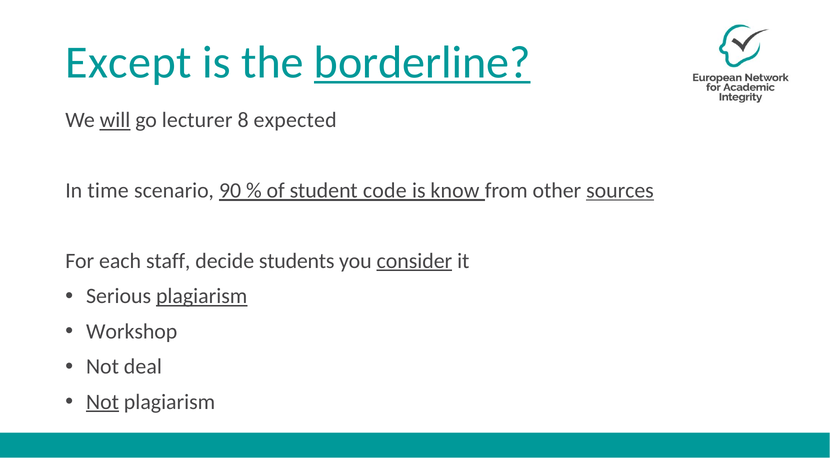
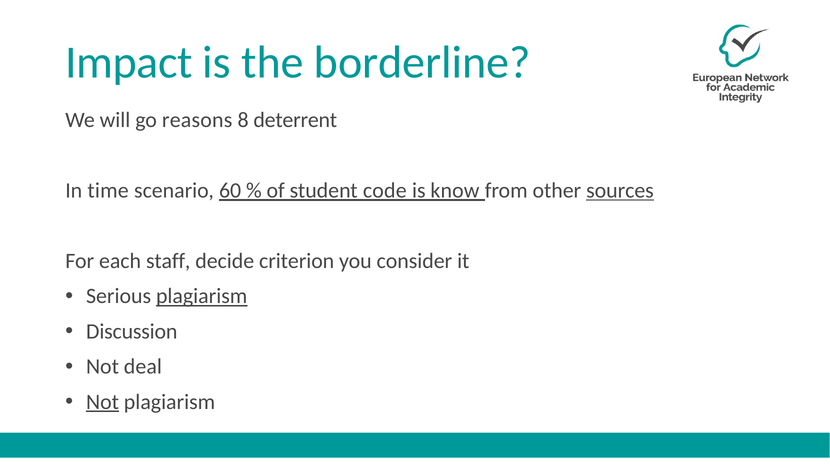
Except: Except -> Impact (129, 62)
borderline underline: present -> none (422, 62)
will underline: present -> none (115, 120)
lecturer: lecturer -> reasons (197, 120)
expected: expected -> deterrent (295, 120)
90: 90 -> 60 (230, 191)
students: students -> criterion (297, 261)
consider underline: present -> none (414, 261)
Workshop: Workshop -> Discussion (132, 331)
